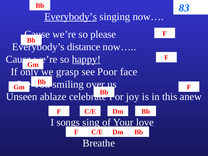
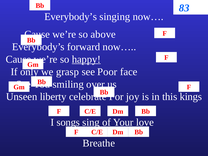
Everybody’s underline: present -> none (71, 17)
please: please -> above (103, 34)
distance: distance -> forward (84, 47)
ablaze: ablaze -> liberty (53, 97)
anew: anew -> kings (191, 97)
